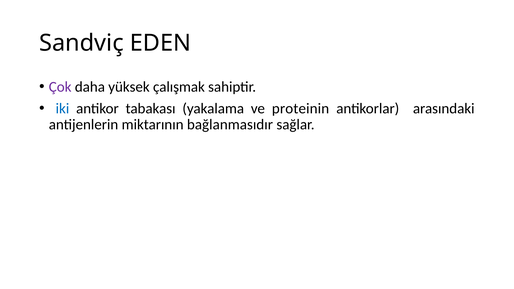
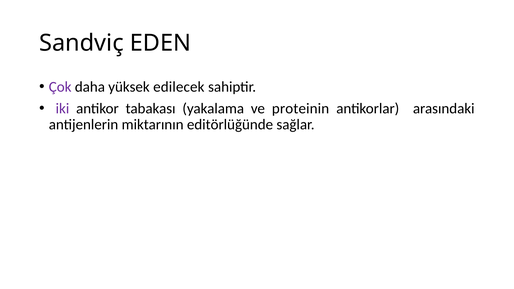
çalışmak: çalışmak -> edilecek (179, 87)
iki colour: blue -> purple (62, 108)
bağlanmasıdır: bağlanmasıdır -> editörlüğünde (230, 125)
